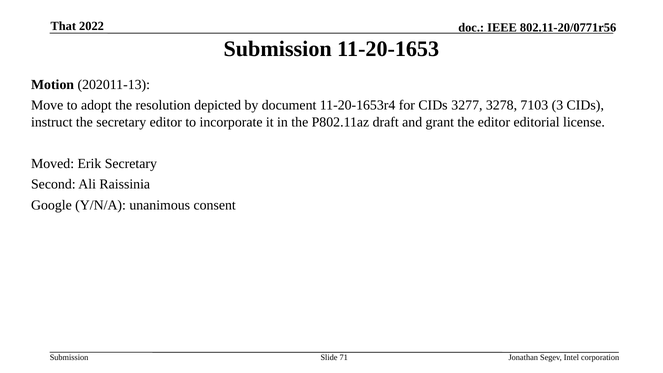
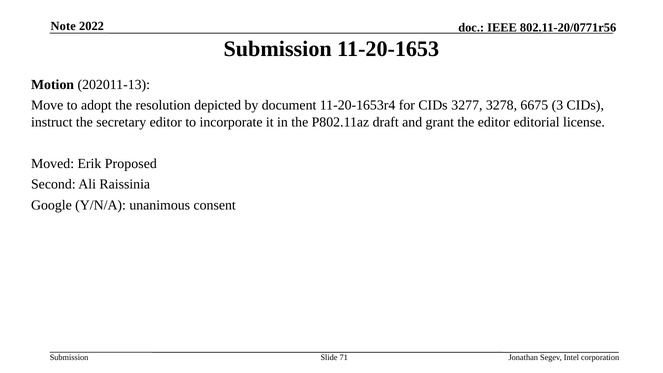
That: That -> Note (63, 26)
7103: 7103 -> 6675 (534, 105)
Erik Secretary: Secretary -> Proposed (131, 163)
